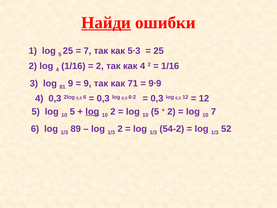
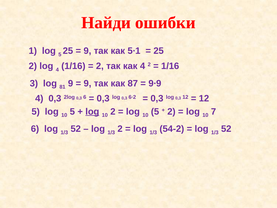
Найди underline: present -> none (106, 23)
7: 7 -> 9 (87, 51)
5∙3: 5∙3 -> 5∙1 (134, 51)
71: 71 -> 87 (133, 83)
6 log 1/3 89: 89 -> 52 (76, 129)
